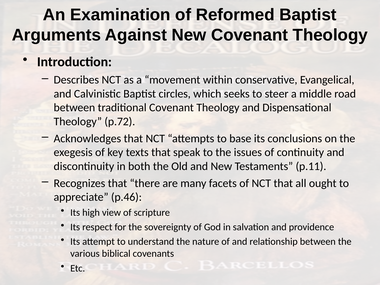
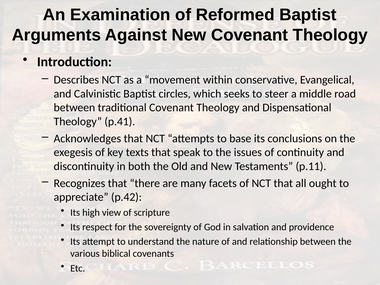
p.72: p.72 -> p.41 (120, 122)
p.46: p.46 -> p.42 (126, 197)
